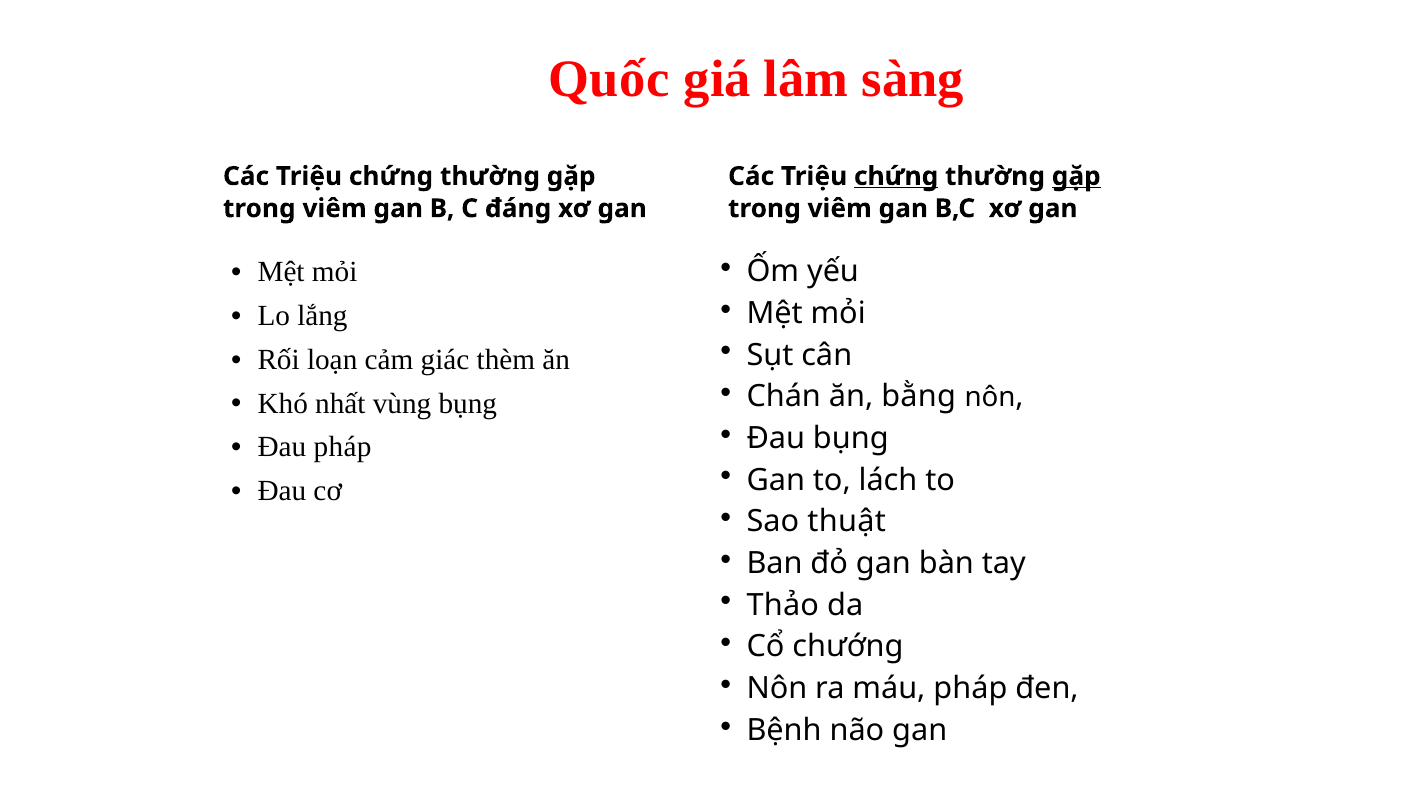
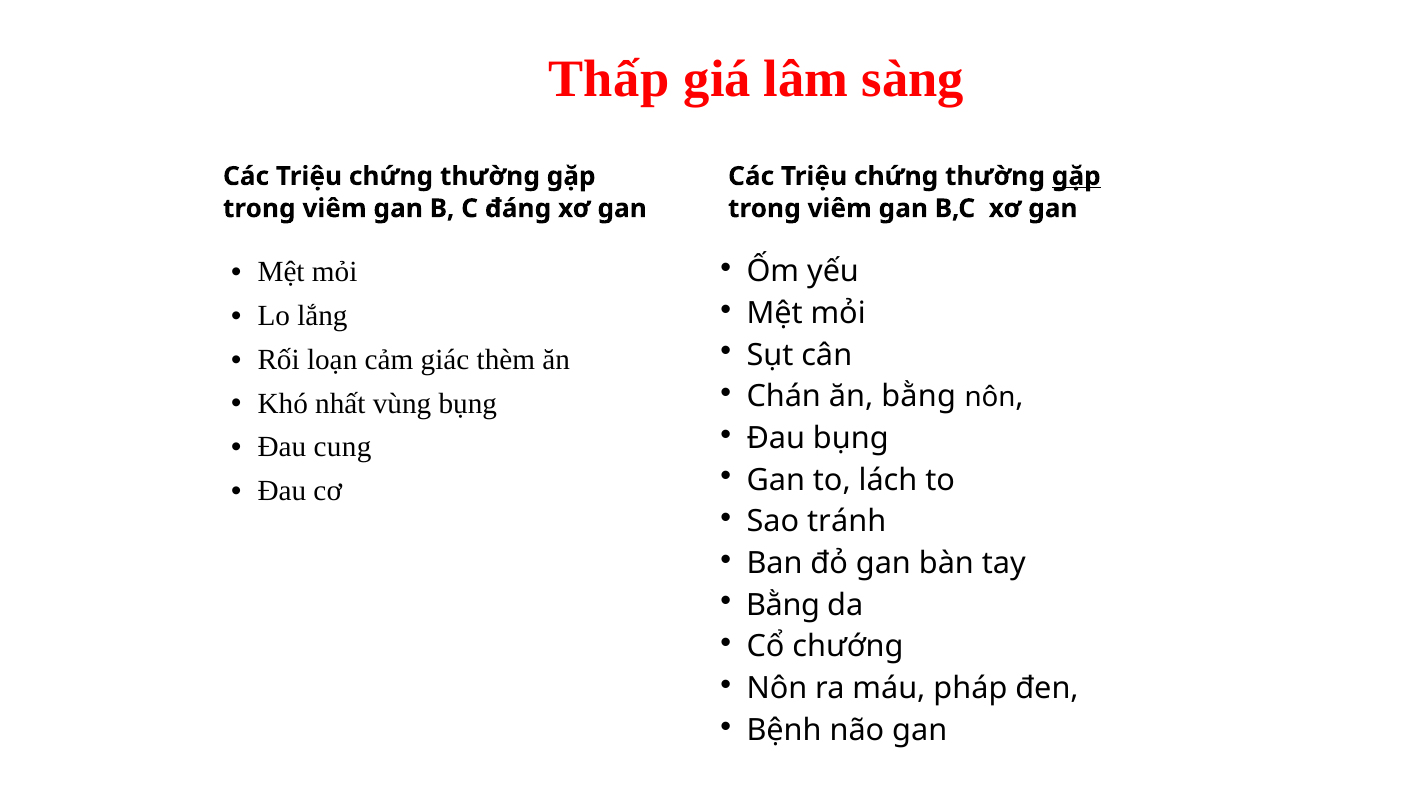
Quốc: Quốc -> Thấp (609, 79)
chứng underline: present -> none (896, 176)
Đau pháp: pháp -> cung (343, 448)
thuật: thuật -> tránh (847, 522)
Thảo: Thảo -> Bằng (783, 606)
